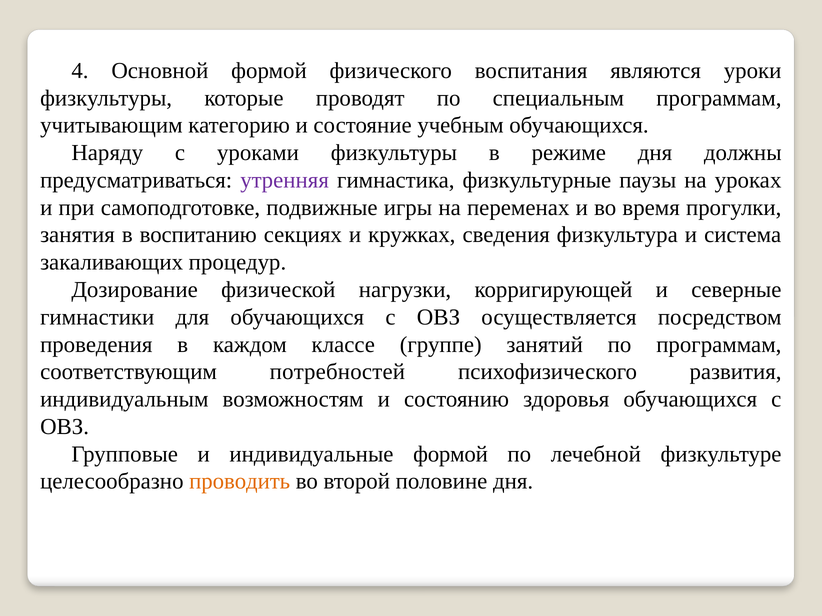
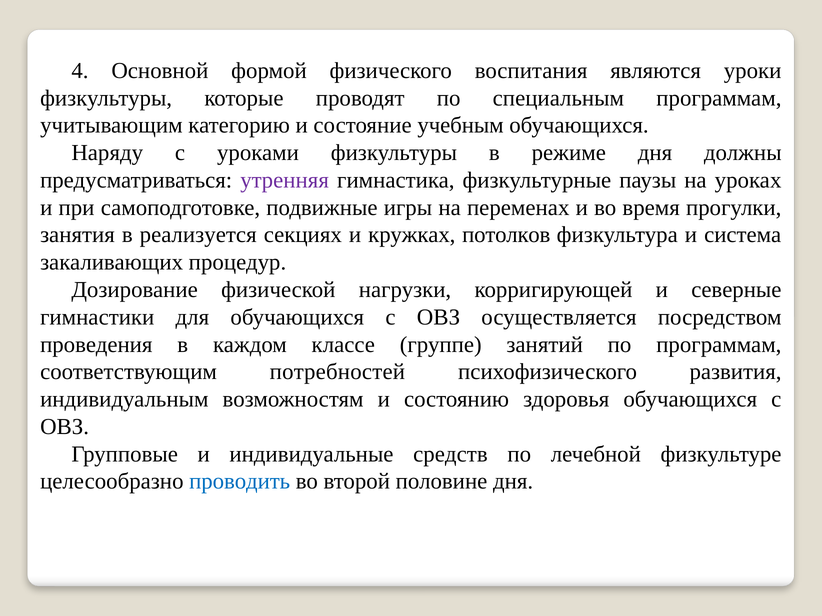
воспитанию: воспитанию -> реализуется (198, 235)
сведения: сведения -> потолков (506, 235)
индивидуальные формой: формой -> средств (450, 454)
проводить colour: orange -> blue (240, 482)
